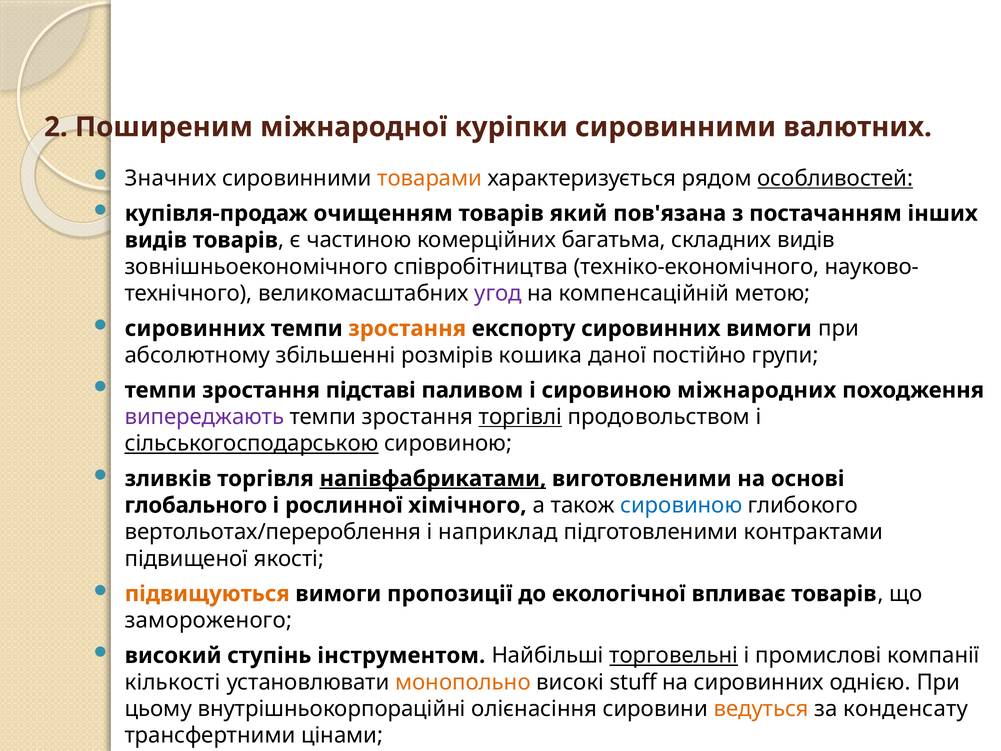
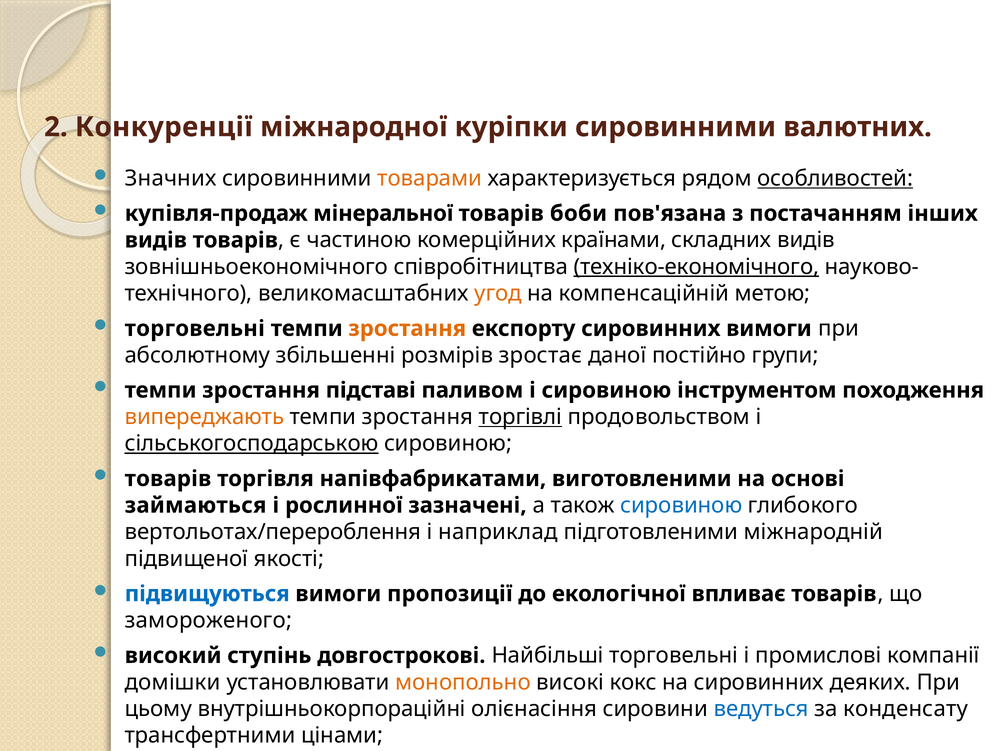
Поширеним: Поширеним -> Конкуренції (164, 127)
очищенням: очищенням -> мінеральної (383, 213)
який: який -> боби (578, 213)
багатьма: багатьма -> країнами (614, 240)
техніко-економічного underline: none -> present (696, 267)
угод colour: purple -> orange (498, 293)
сировинних: сировинних -> торговельні (195, 328)
розмірів кошика: кошика -> зростає (540, 355)
міжнародних: міжнародних -> інструментом (757, 390)
випереджають colour: purple -> orange (204, 417)
зливків: зливків -> товарів (168, 479)
напівфабрикатами underline: present -> none (433, 479)
глобального: глобального -> займаються (196, 505)
хімічного: хімічного -> зазначені (467, 505)
контрактами: контрактами -> міжнародній (813, 532)
підвищуються colour: orange -> blue (207, 594)
інструментом: інструментом -> довгострокові (401, 655)
торговельні underline: present -> none (674, 655)
кількості: кількості -> домішки (173, 682)
stuff: stuff -> кокс (633, 682)
однією: однією -> деяких (870, 682)
ведуться colour: orange -> blue (761, 709)
